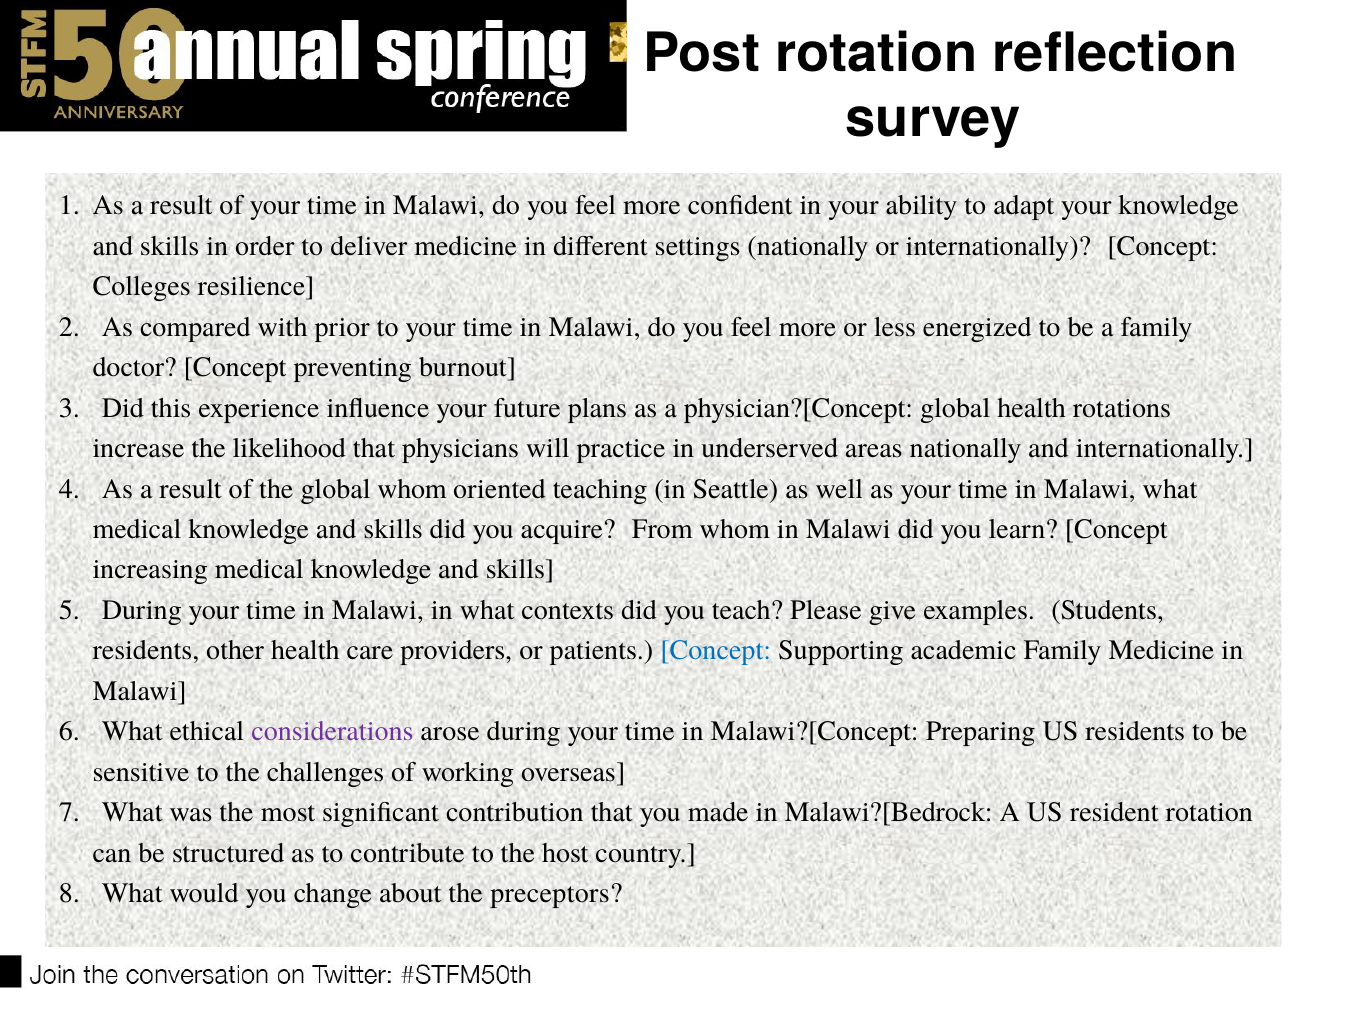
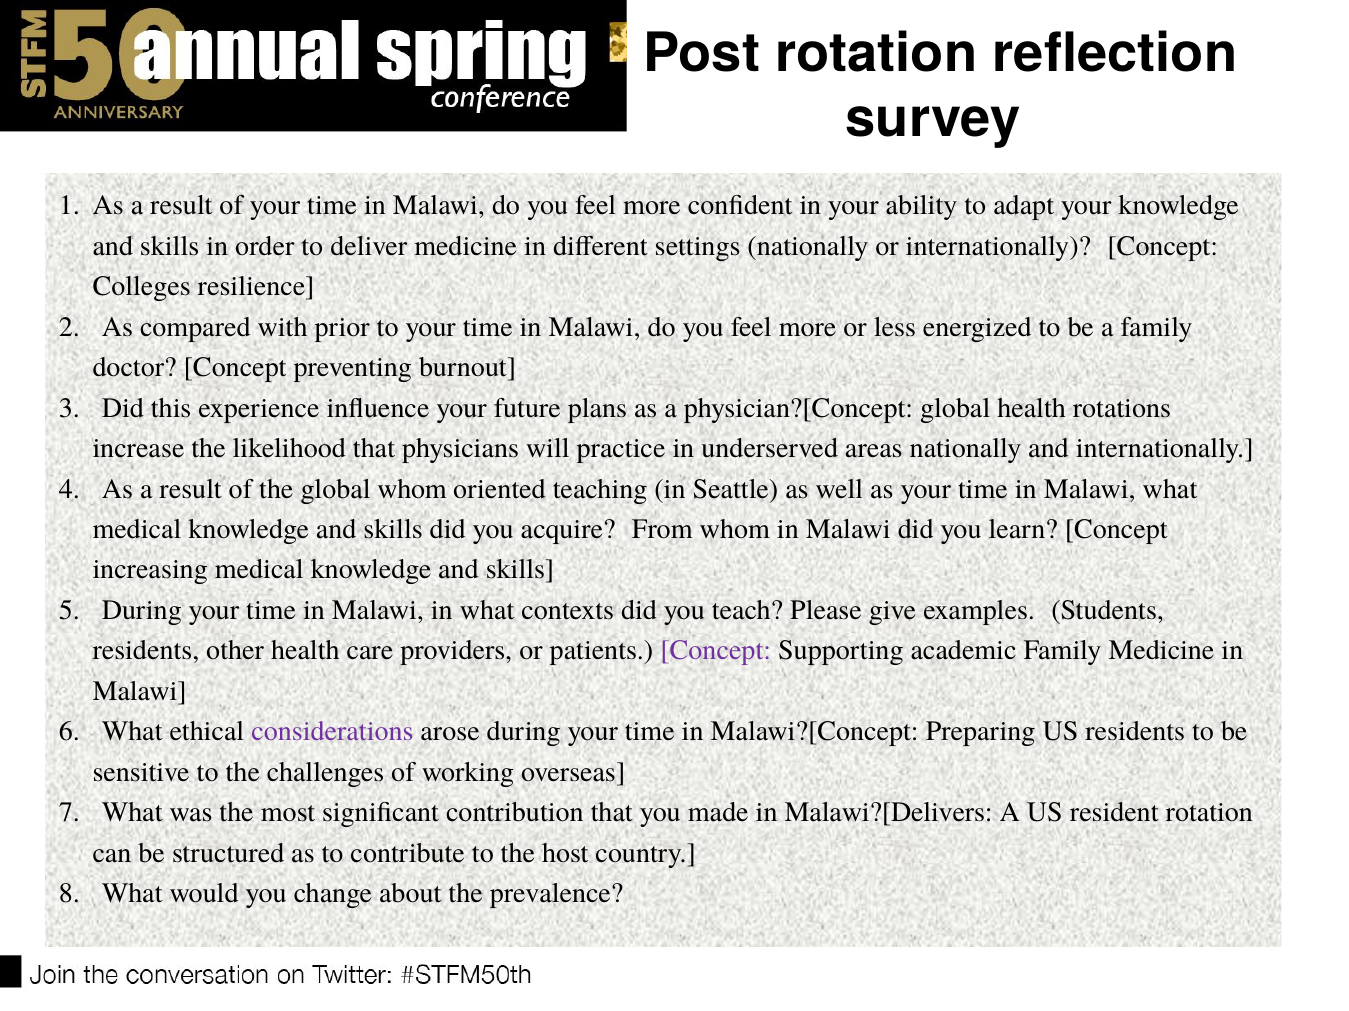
Concept colour: blue -> purple (716, 651)
Malawi?[Bedrock: Malawi?[Bedrock -> Malawi?[Delivers (889, 813)
preceptors: preceptors -> prevalence (557, 894)
